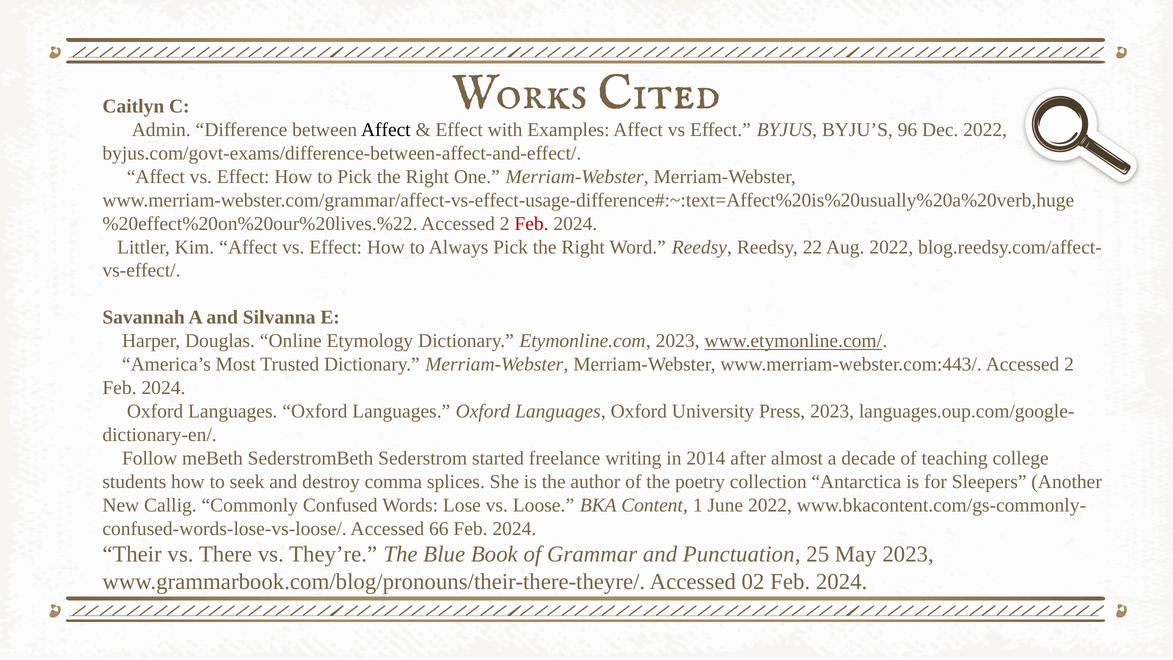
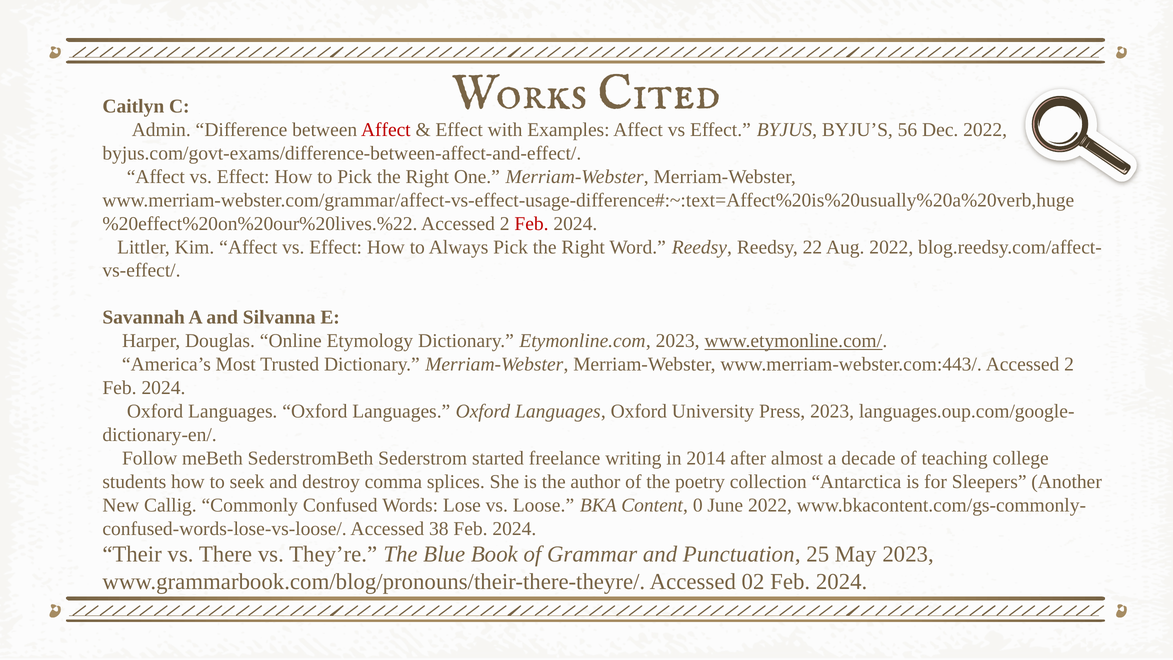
Affect colour: black -> red (386, 130)
96: 96 -> 56 (907, 130)
1: 1 -> 0 (698, 505)
66: 66 -> 38 (439, 529)
